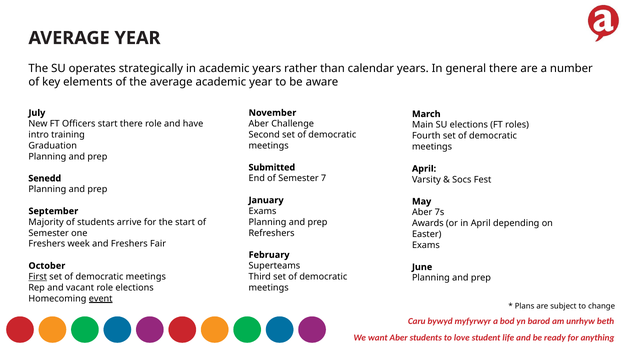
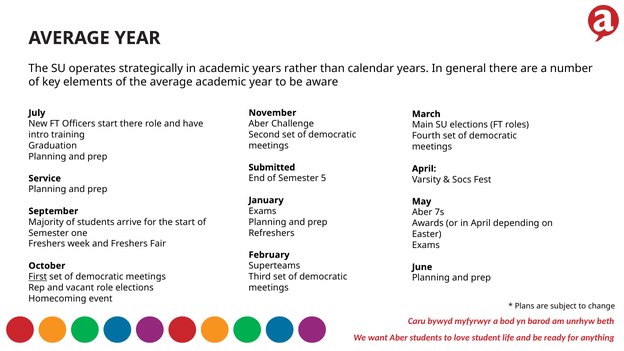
7: 7 -> 5 (324, 178)
Senedd: Senedd -> Service (45, 178)
event underline: present -> none (101, 299)
